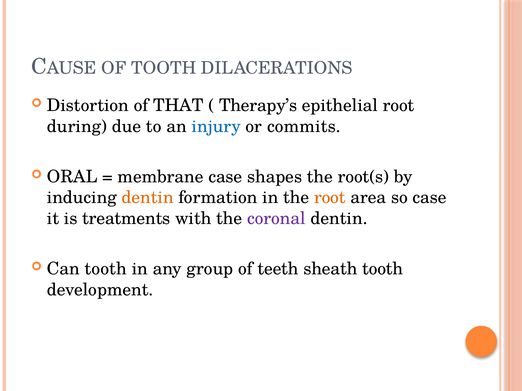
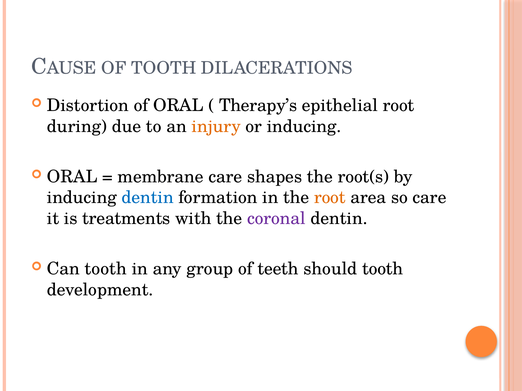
of THAT: THAT -> ORAL (178, 106)
injury colour: blue -> orange (216, 126)
or commits: commits -> inducing (304, 126)
membrane case: case -> care (225, 177)
dentin colour: orange -> blue (148, 198)
so case: case -> care (429, 198)
sheath: sheath -> should (330, 269)
